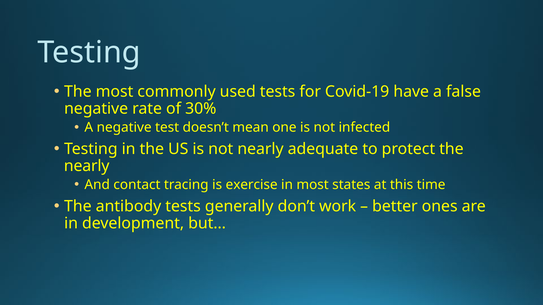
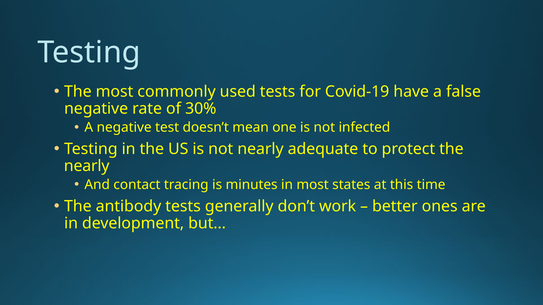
exercise: exercise -> minutes (252, 185)
